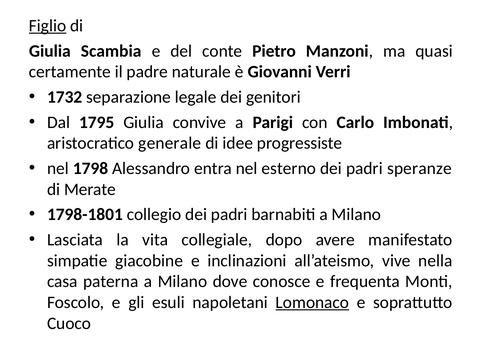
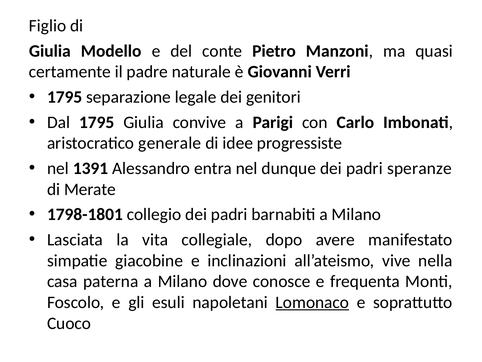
Figlio underline: present -> none (48, 26)
Scambia: Scambia -> Modello (111, 51)
1732: 1732 -> 1795 (65, 97)
1798: 1798 -> 1391 (90, 168)
esterno: esterno -> dunque (289, 168)
